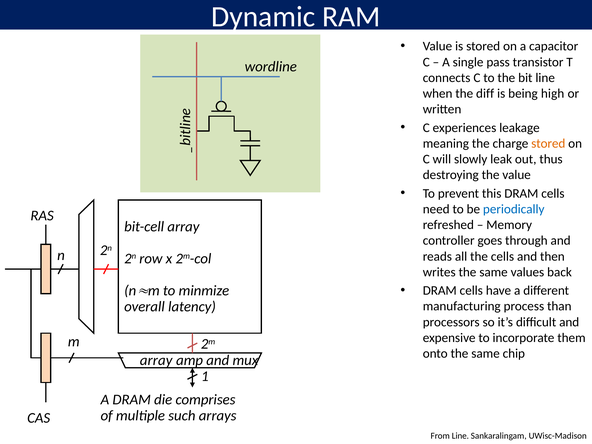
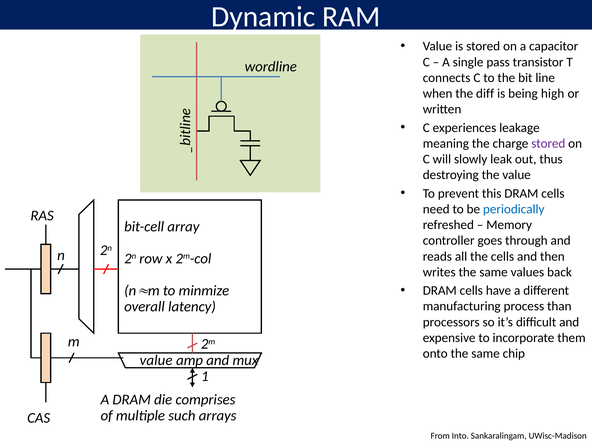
stored colour: orange -> purple (548, 143)
array: array -> value (156, 360)
From Line: Line -> Into (460, 436)
